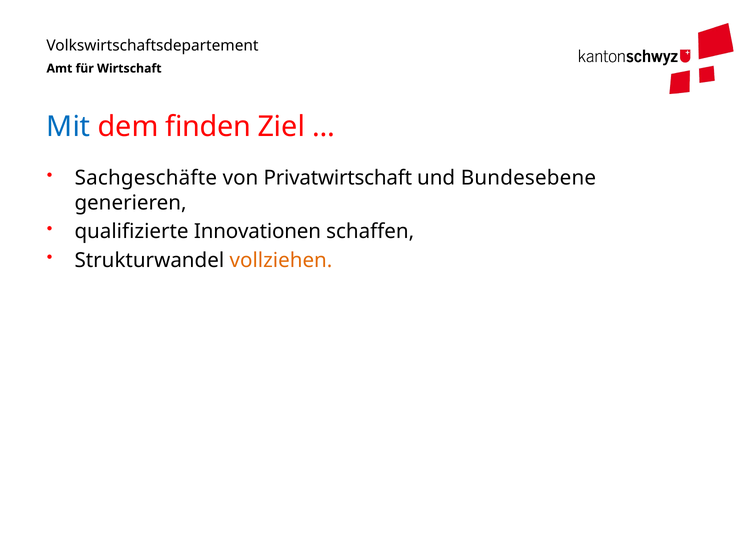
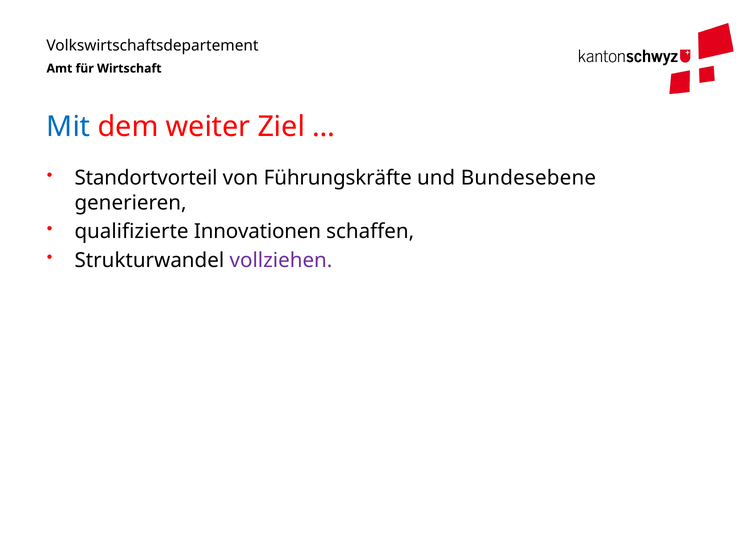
finden: finden -> weiter (208, 127)
Sachgeschäfte: Sachgeschäfte -> Standortvorteil (146, 178)
Privatwirtschaft: Privatwirtschaft -> Führungskräfte (338, 178)
vollziehen colour: orange -> purple (281, 260)
